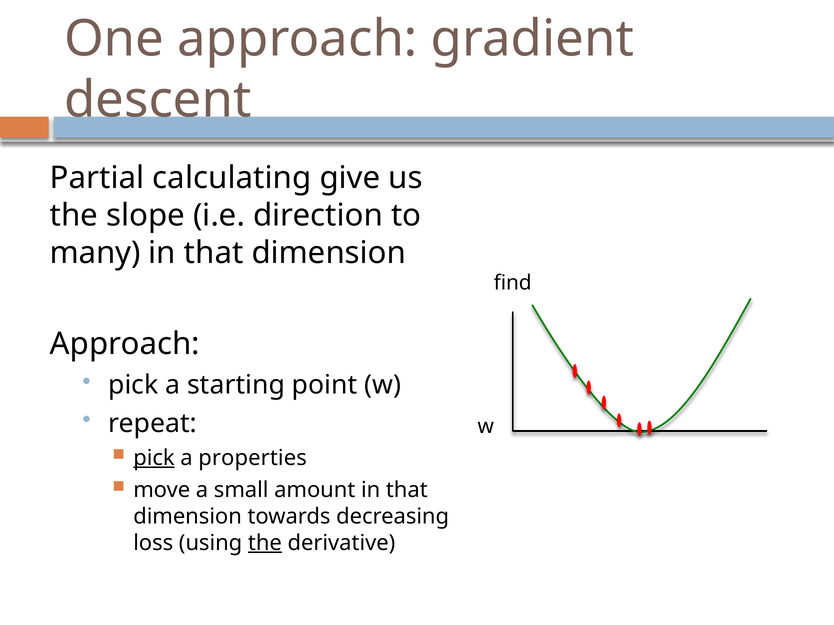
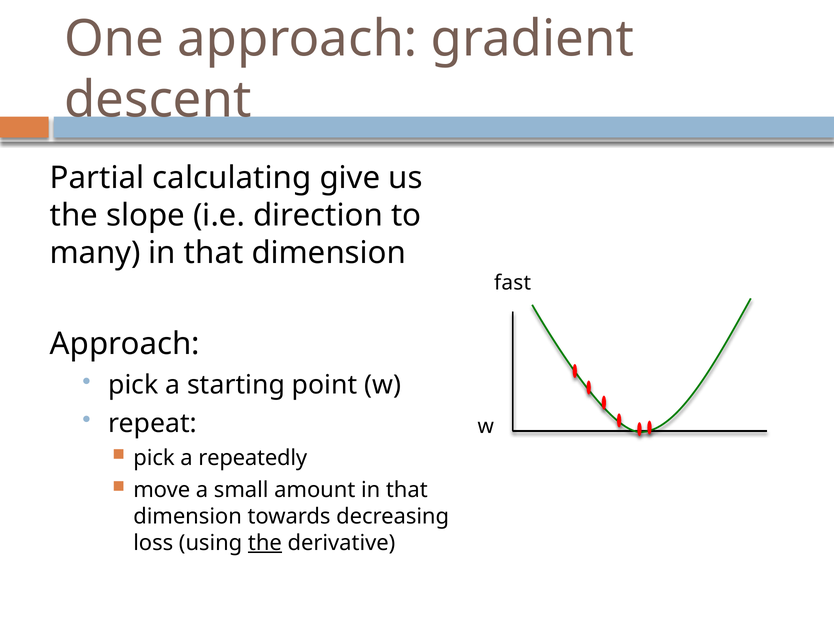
find: find -> fast (513, 283)
pick underline: present -> none (154, 458)
properties: properties -> repeatedly (253, 458)
